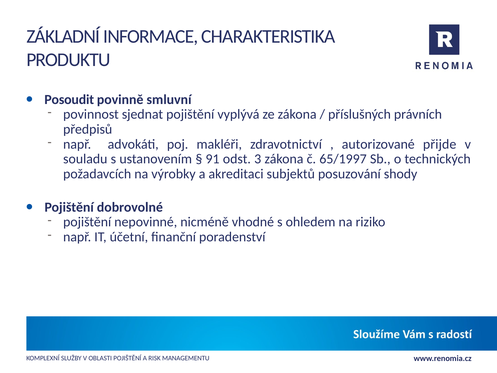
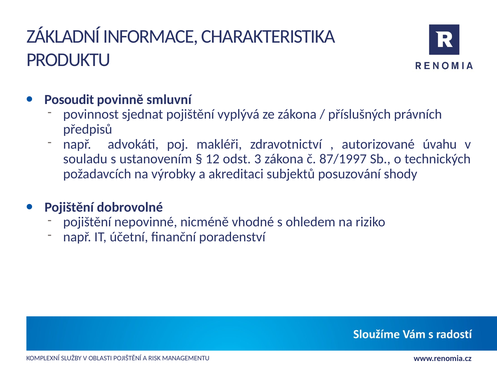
přijde: přijde -> úvahu (440, 144)
91: 91 -> 12 (213, 159)
65/1997: 65/1997 -> 87/1997 (343, 159)
